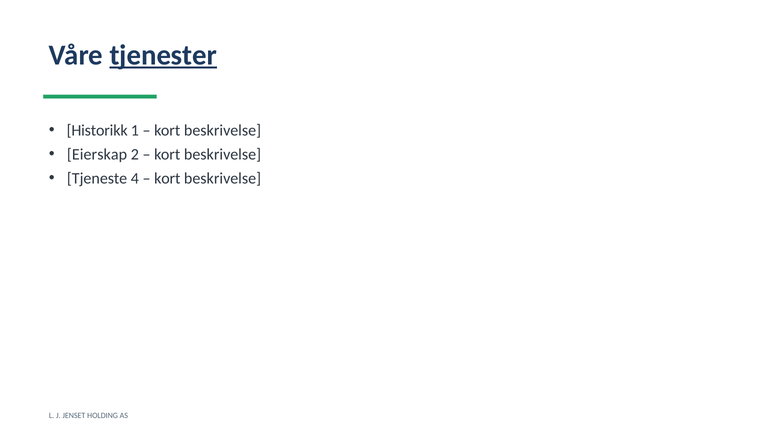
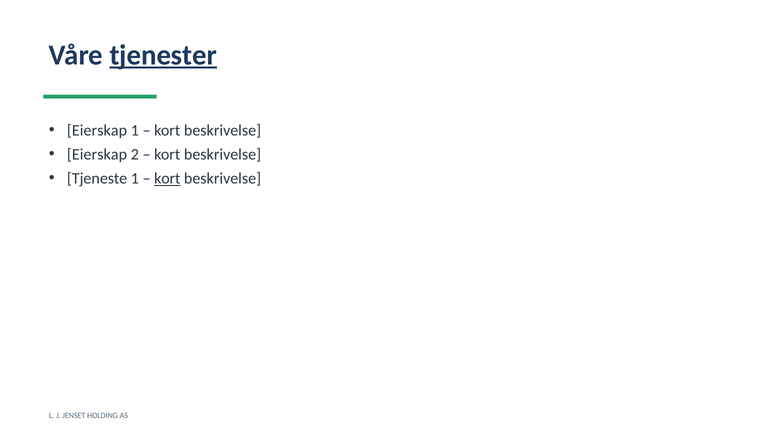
Historikk: Historikk -> Eierskap (97, 130)
Tjeneste 4: 4 -> 1 (135, 178)
kort underline: none -> present (167, 178)
